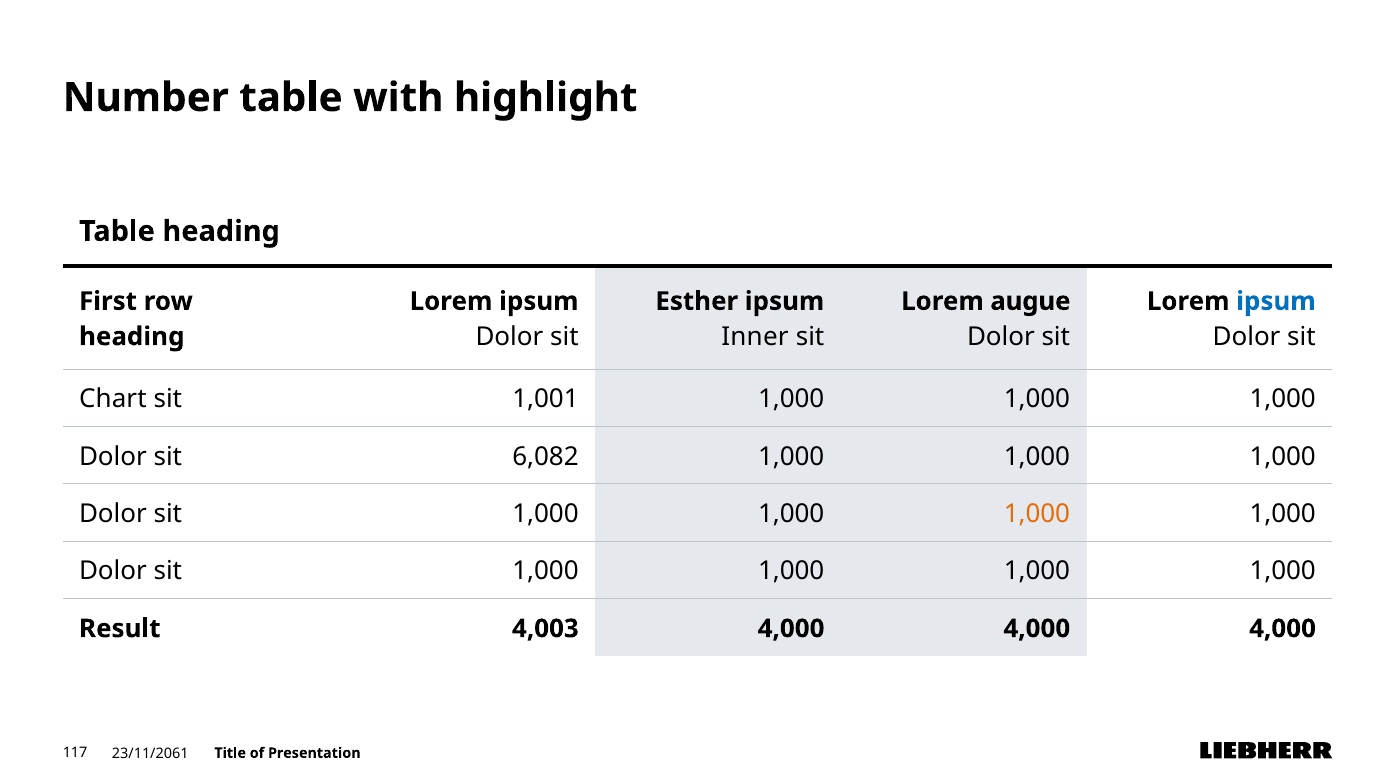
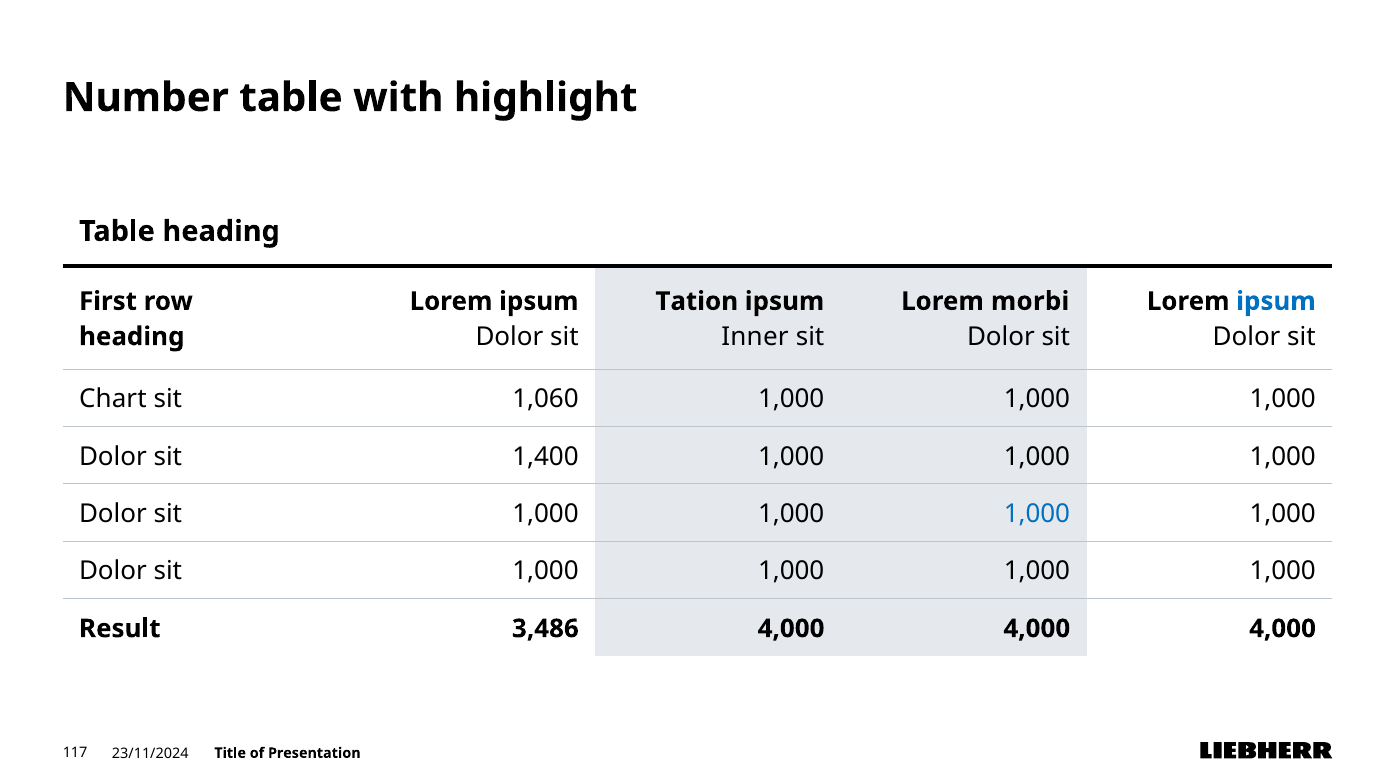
Esther: Esther -> Tation (697, 301)
augue: augue -> morbi (1030, 301)
1,001: 1,001 -> 1,060 (546, 399)
6,082: 6,082 -> 1,400 (546, 457)
1,000 colour: orange -> blue (1037, 514)
4,003: 4,003 -> 3,486 (545, 629)
23/11/2061: 23/11/2061 -> 23/11/2024 (150, 754)
